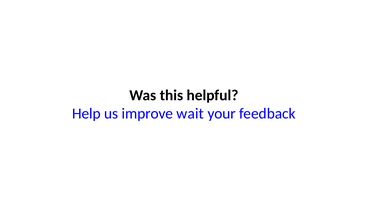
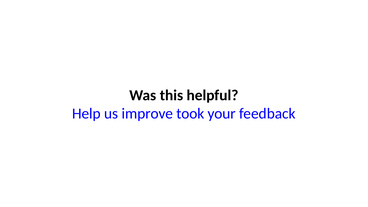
wait: wait -> took (190, 114)
